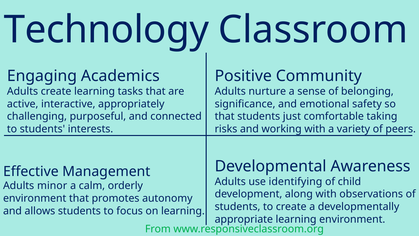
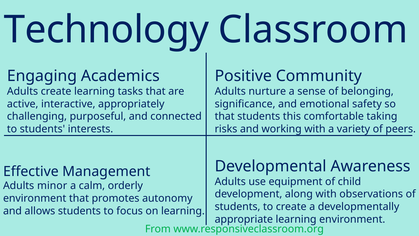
just: just -> this (292, 116)
identifying: identifying -> equipment (296, 181)
